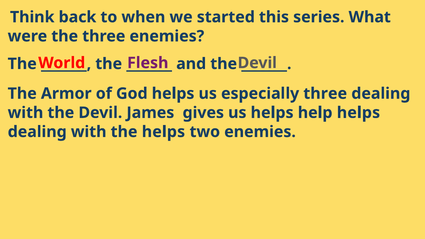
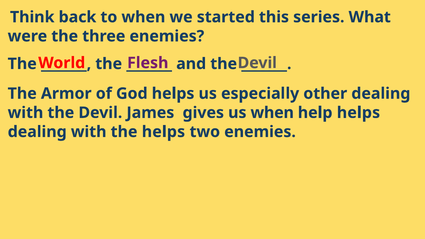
especially three: three -> other (325, 94)
us helps: helps -> when (272, 113)
